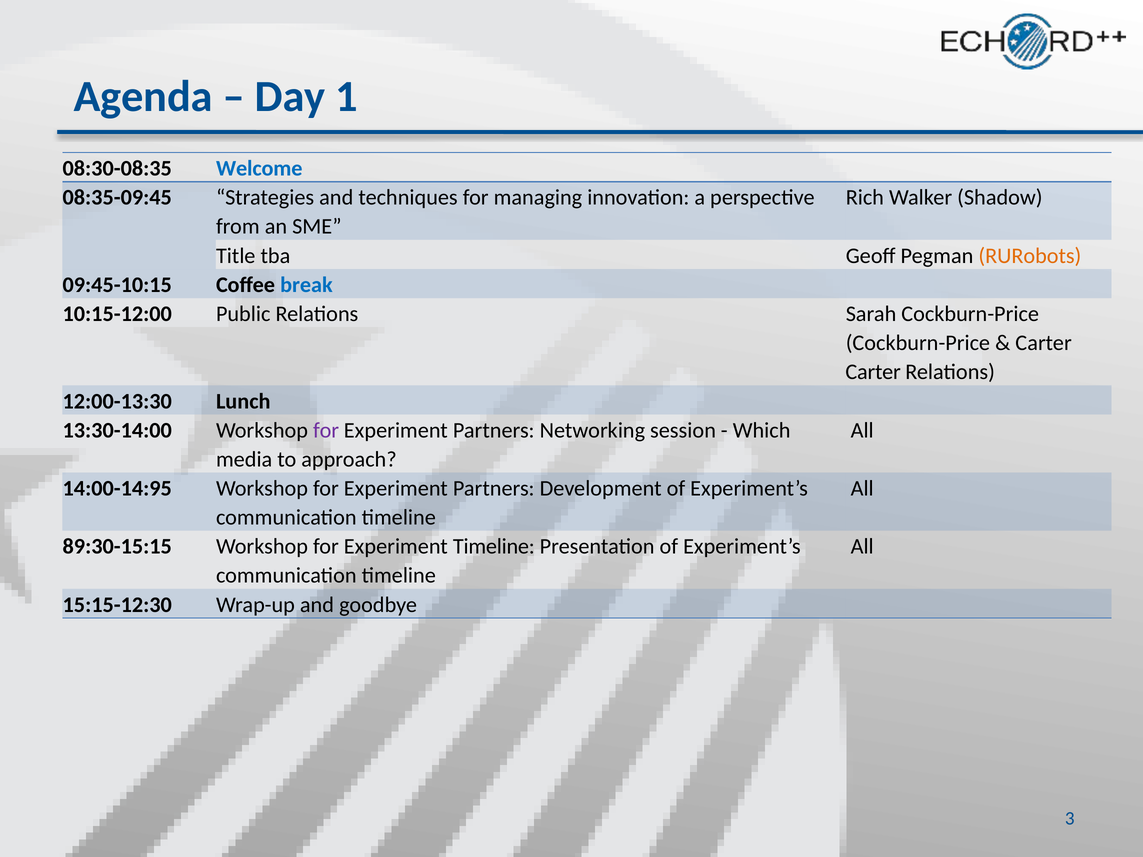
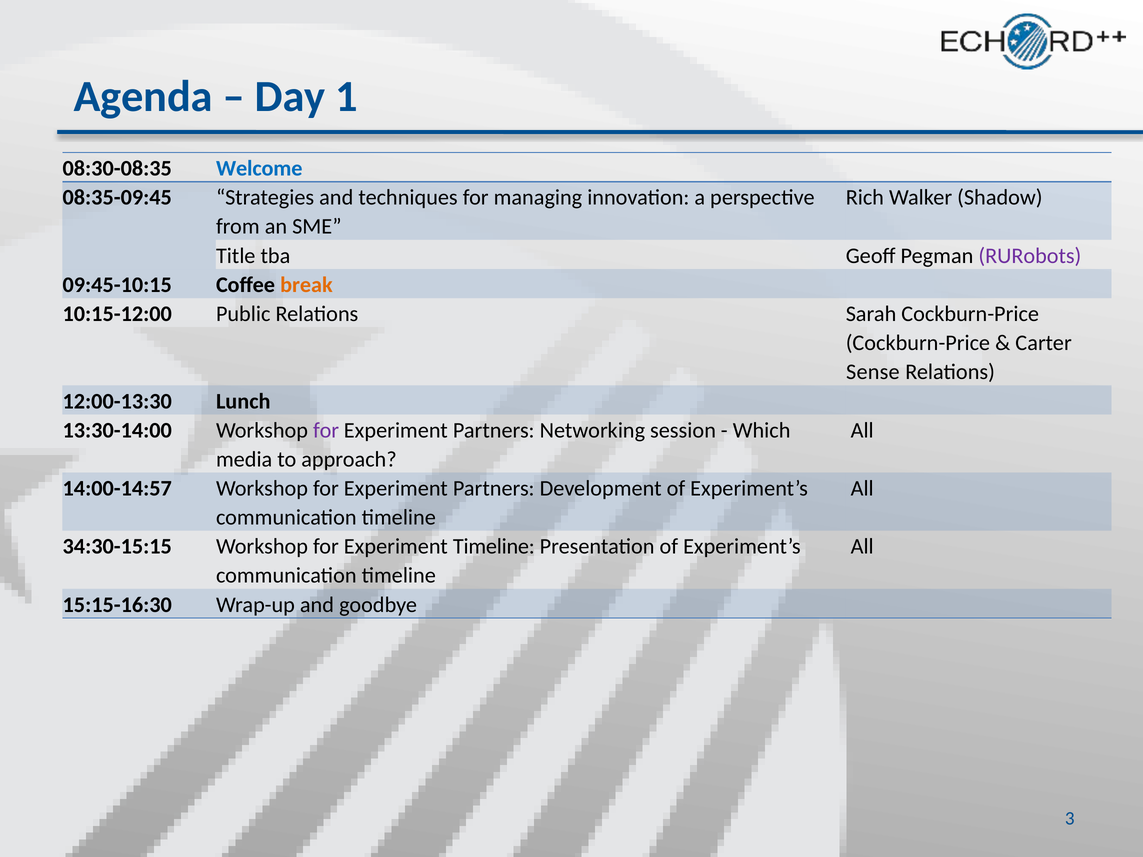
RURobots colour: orange -> purple (1030, 256)
break colour: blue -> orange (306, 285)
Carter: Carter -> Sense (873, 372)
14:00-14:95: 14:00-14:95 -> 14:00-14:57 (117, 489)
89:30-15:15: 89:30-15:15 -> 34:30-15:15 (117, 547)
15:15-12:30: 15:15-12:30 -> 15:15-16:30 (117, 605)
